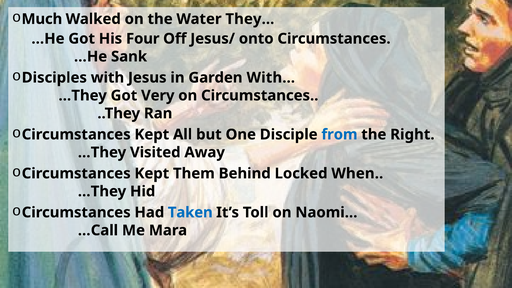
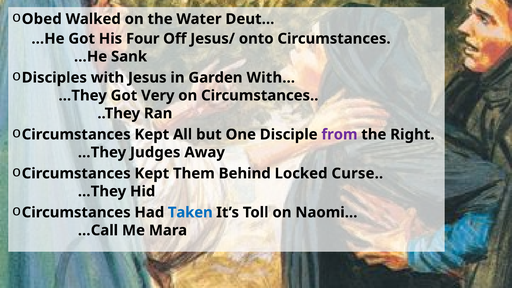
Much: Much -> Obed (42, 19)
They…: They… -> Deut… (250, 19)
from colour: blue -> purple (339, 134)
Visited: Visited -> Judges (155, 152)
When: When -> Curse (357, 173)
